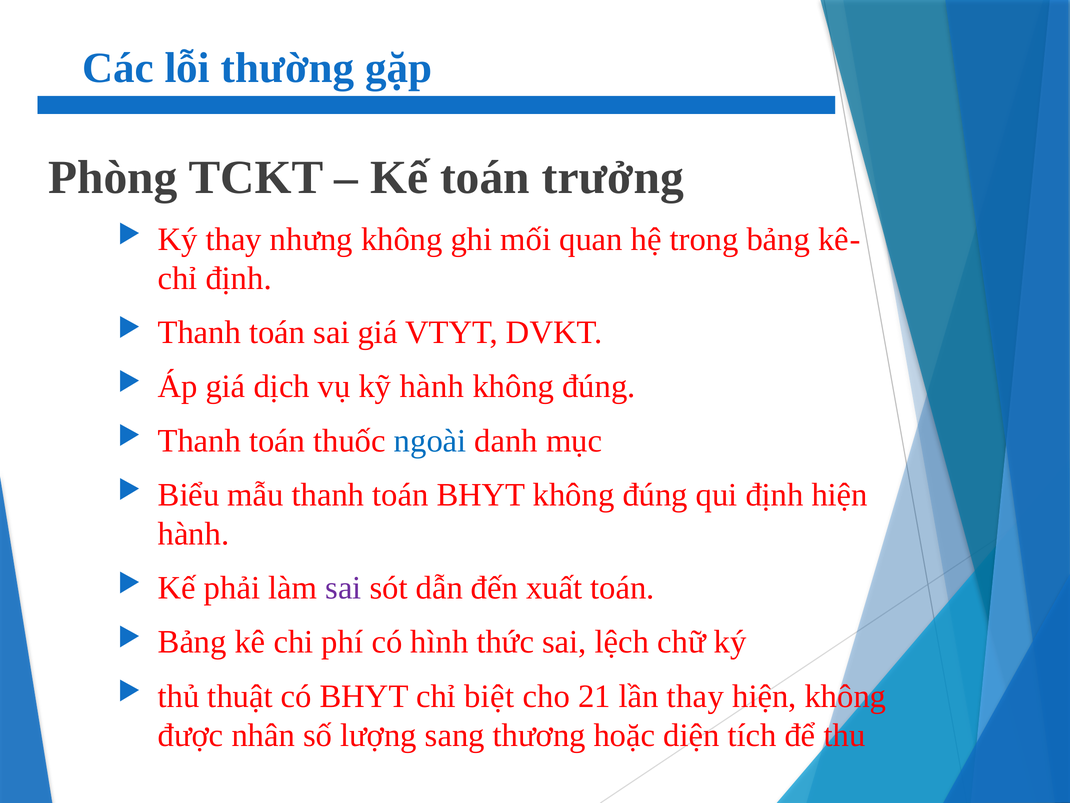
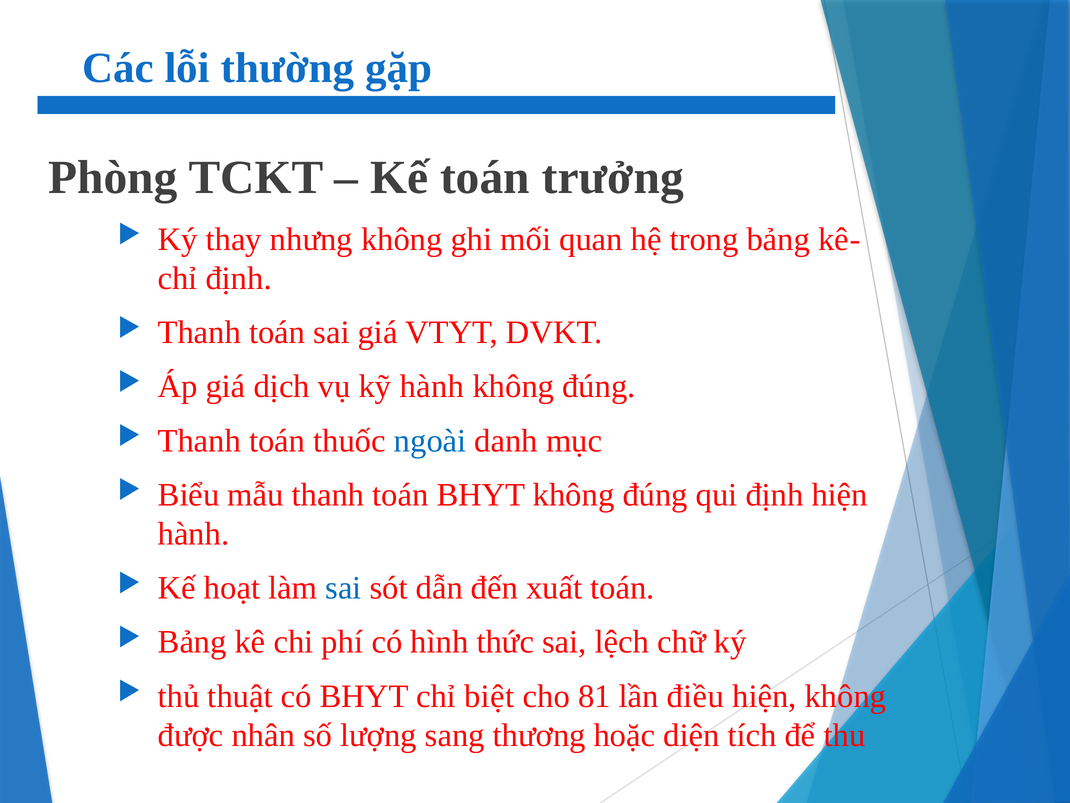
phải: phải -> hoạt (232, 588)
sai colour: purple -> blue (343, 588)
21: 21 -> 81 (594, 696)
lần thay: thay -> điều (695, 696)
